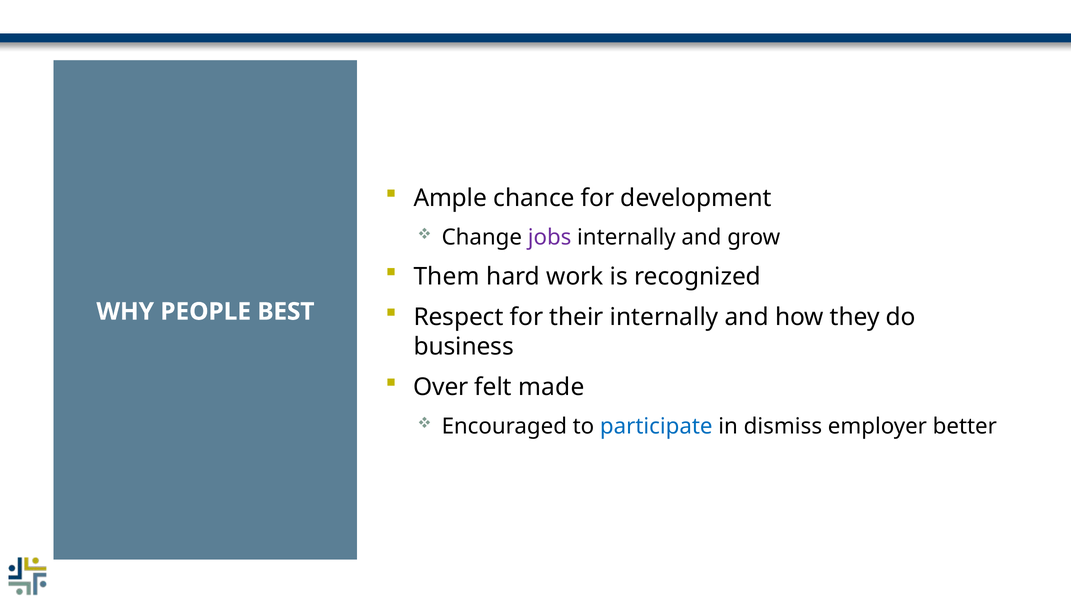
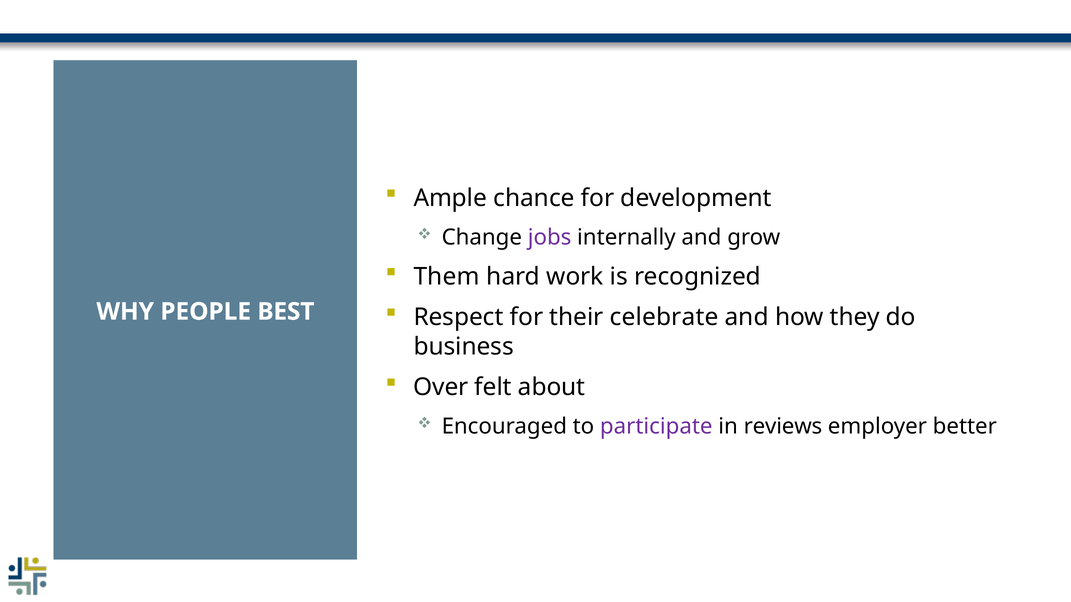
their internally: internally -> celebrate (664, 317)
made: made -> about (552, 387)
participate colour: blue -> purple (656, 427)
dismiss: dismiss -> reviews (783, 427)
